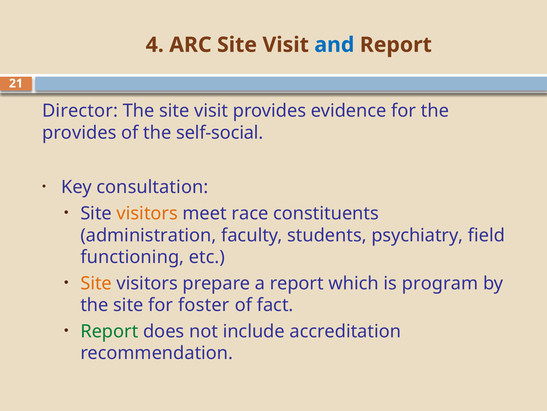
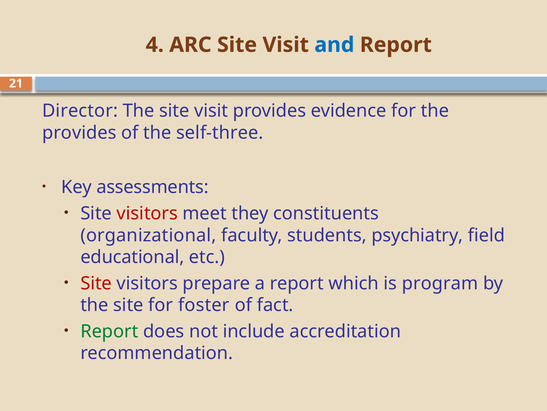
self-social: self-social -> self-three (220, 133)
consultation: consultation -> assessments (153, 187)
visitors colour: orange -> red (147, 213)
race: race -> they (250, 213)
administration: administration -> organizational (148, 235)
functioning: functioning -> educational (132, 257)
Site colour: orange -> red (96, 283)
